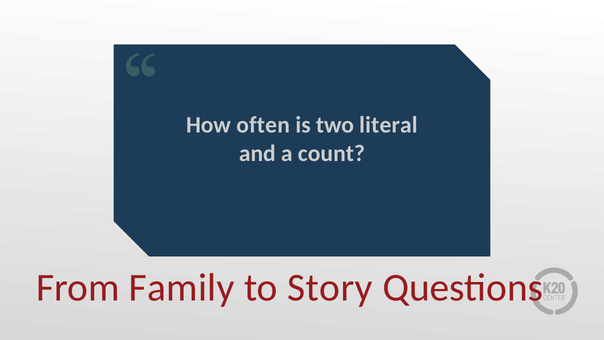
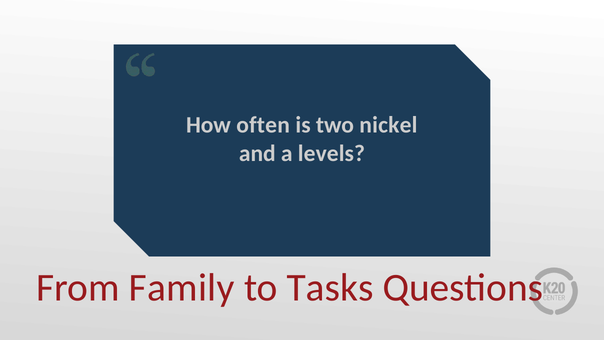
literal: literal -> nickel (388, 125)
count: count -> levels (331, 153)
Story: Story -> Tasks (330, 288)
